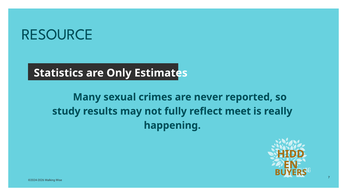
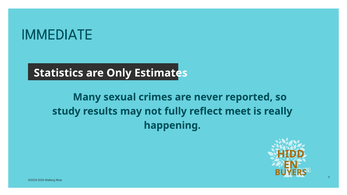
RESOURCE: RESOURCE -> IMMEDIATE (57, 34)
